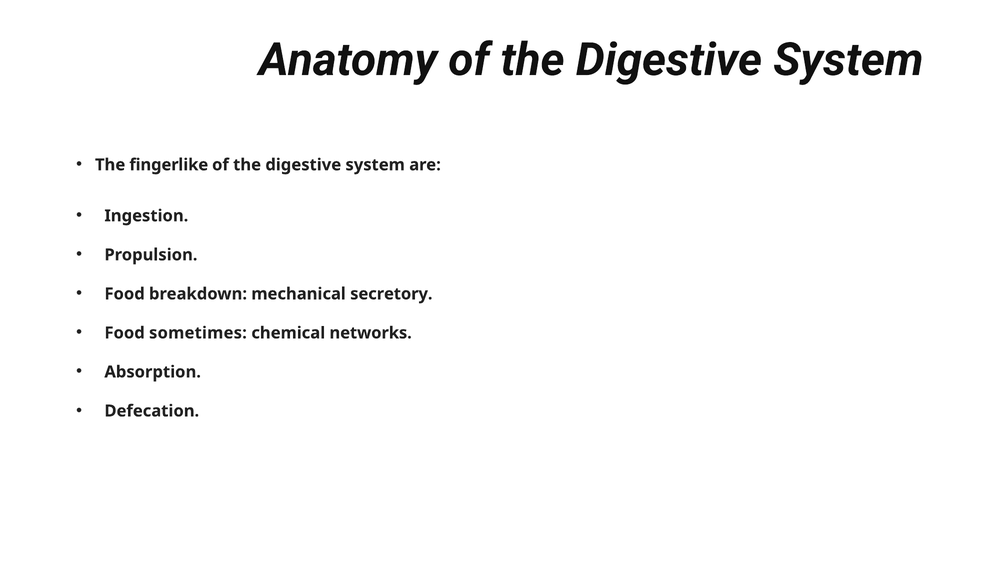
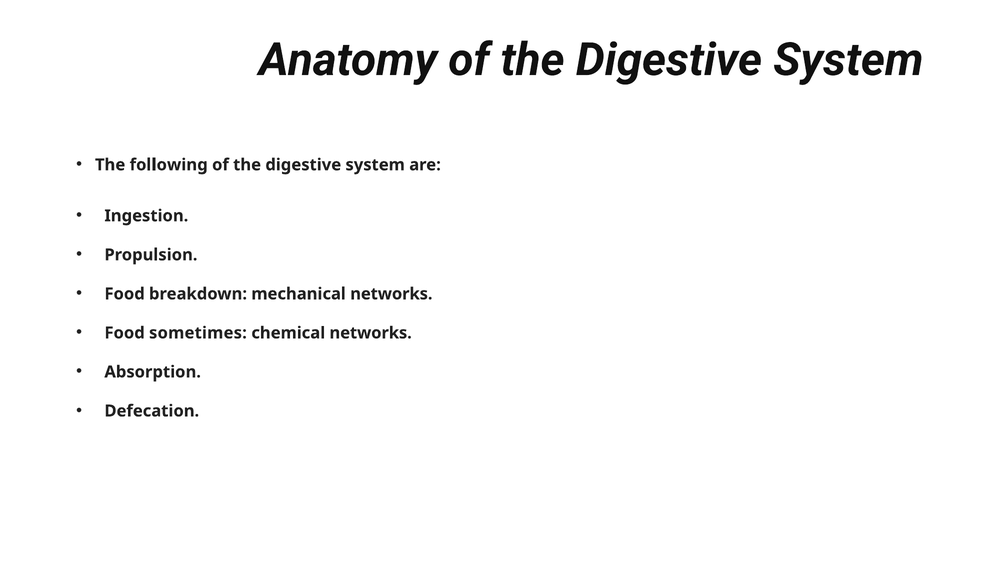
fingerlike: fingerlike -> following (169, 165)
mechanical secretory: secretory -> networks (391, 294)
